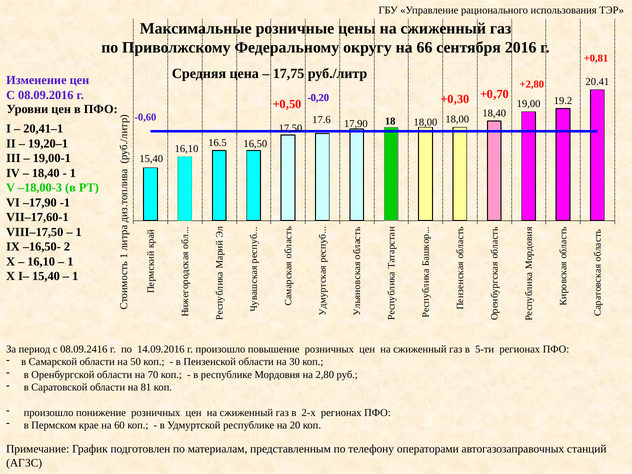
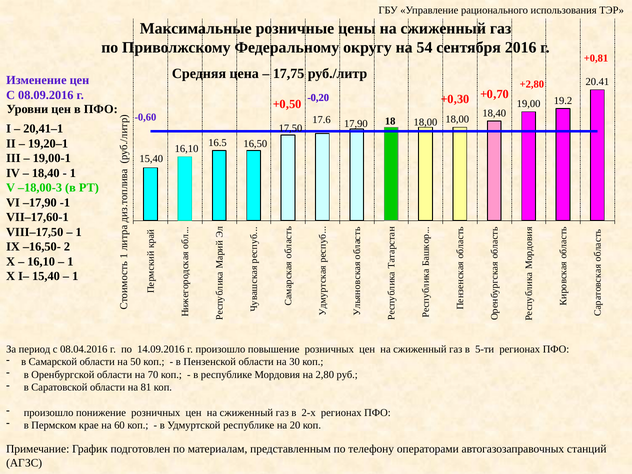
66: 66 -> 54 (425, 47)
08.09.2416: 08.09.2416 -> 08.04.2016 (84, 349)
